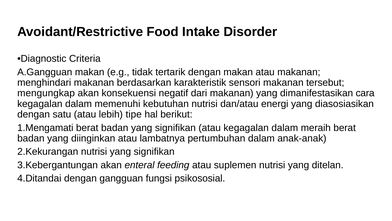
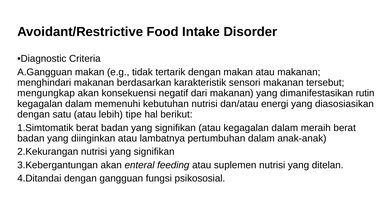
cara: cara -> rutin (365, 93)
1.Mengamati: 1.Mengamati -> 1.Simtomatik (45, 128)
